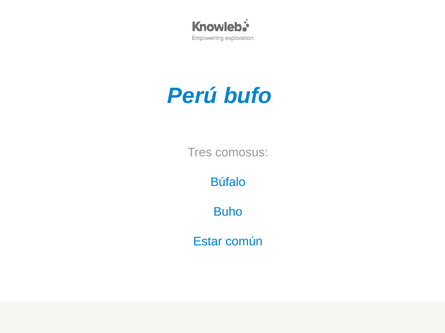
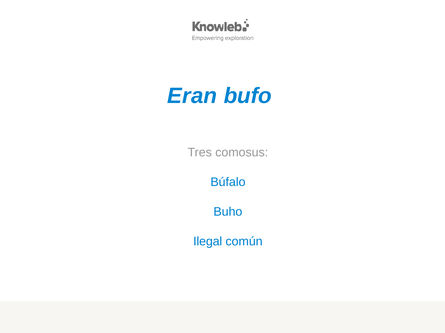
Perú: Perú -> Eran (192, 96)
Estar: Estar -> Ilegal (208, 242)
